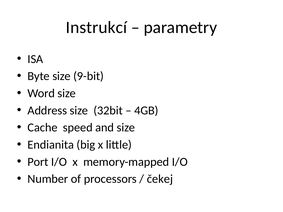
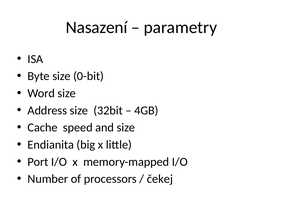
Instrukcí: Instrukcí -> Nasazení (97, 27)
9-bit: 9-bit -> 0-bit (89, 76)
